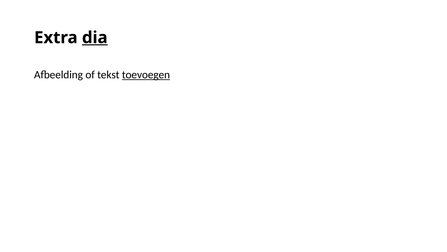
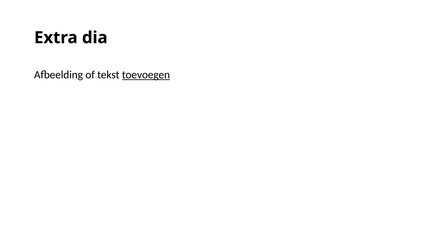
dia underline: present -> none (95, 38)
